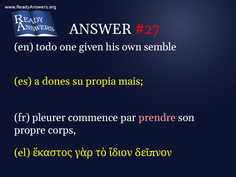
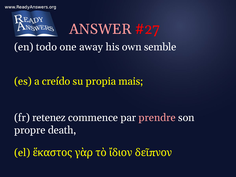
ANSWER colour: white -> pink (100, 29)
given: given -> away (91, 47)
dones: dones -> creído (56, 81)
pleurer: pleurer -> retenez (49, 118)
corps: corps -> death (62, 130)
